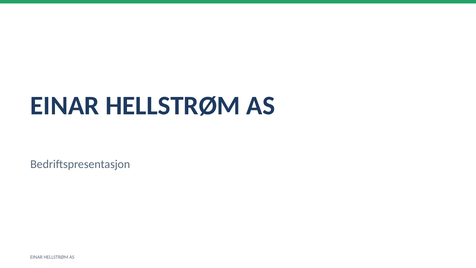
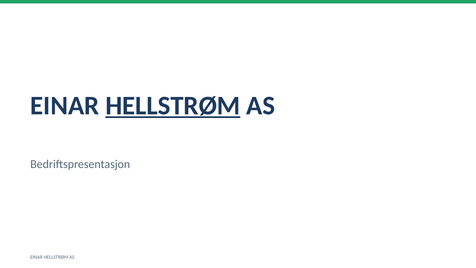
HELLSTRØM underline: none -> present (173, 106)
